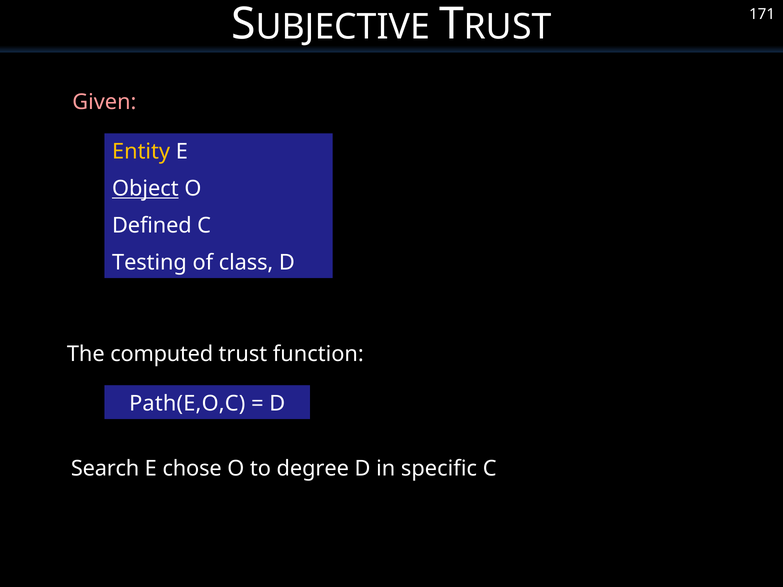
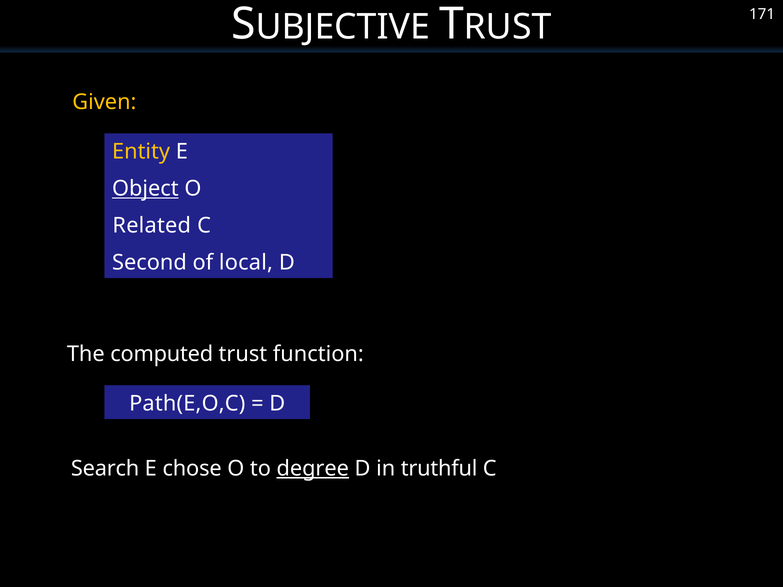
Given colour: pink -> yellow (104, 102)
Defined: Defined -> Related (152, 226)
Testing: Testing -> Second (149, 263)
class: class -> local (246, 263)
degree underline: none -> present (313, 469)
specific: specific -> truthful (439, 469)
